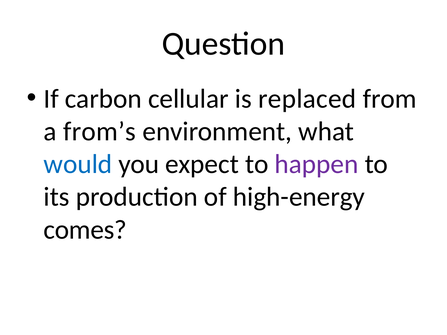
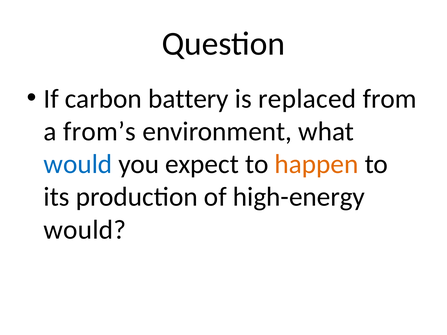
cellular: cellular -> battery (188, 99)
happen colour: purple -> orange (317, 164)
comes: comes -> would (85, 230)
